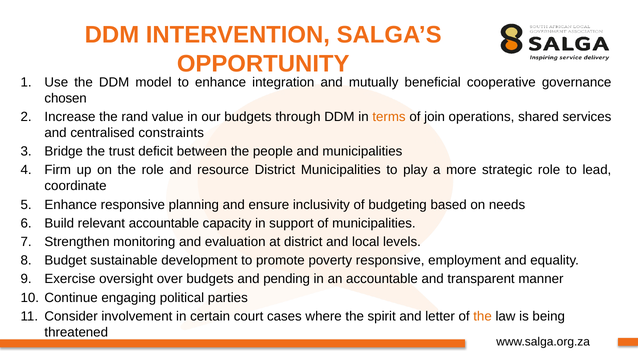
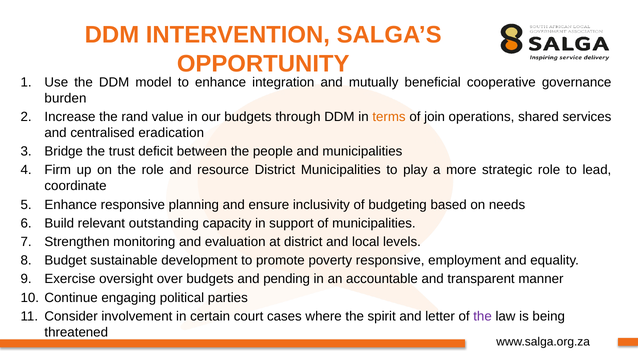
chosen: chosen -> burden (65, 98)
constraints: constraints -> eradication (171, 133)
relevant accountable: accountable -> outstanding (164, 223)
the colour: orange -> purple (483, 316)
